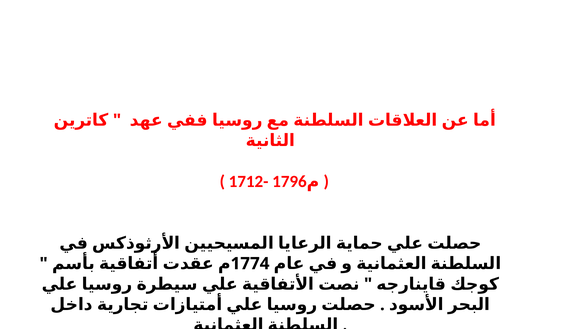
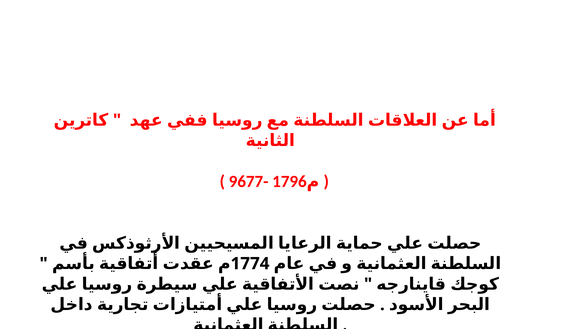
1712-: 1712- -> 9677- (249, 181)
